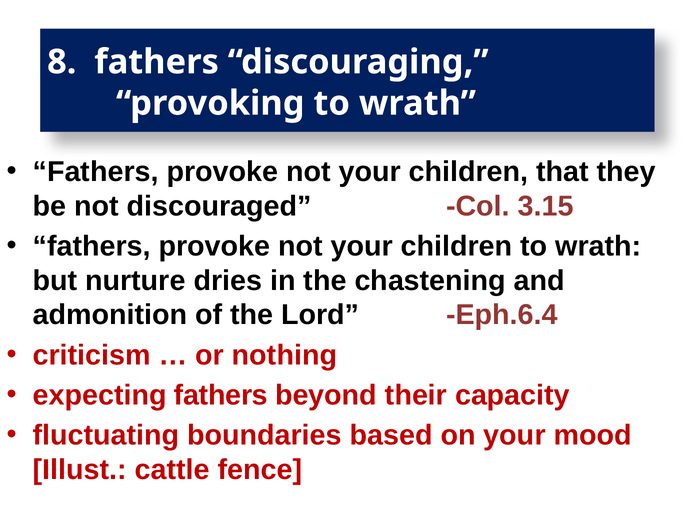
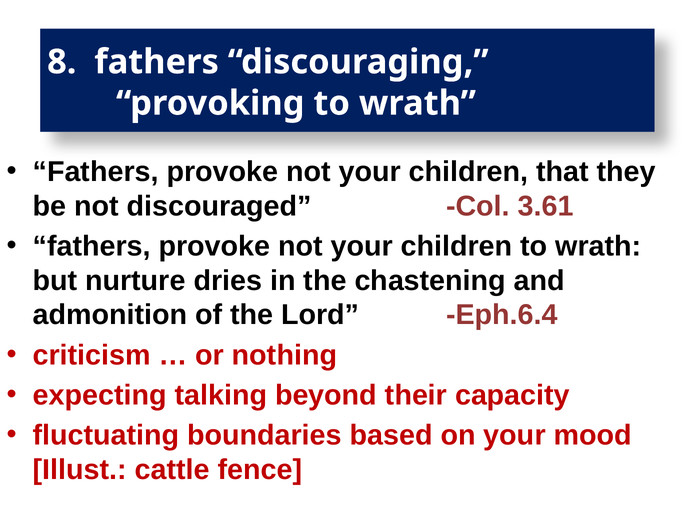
3.15: 3.15 -> 3.61 (546, 206)
expecting fathers: fathers -> talking (221, 396)
